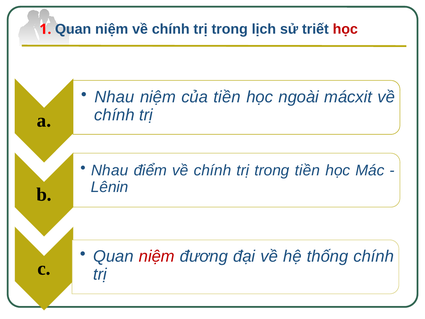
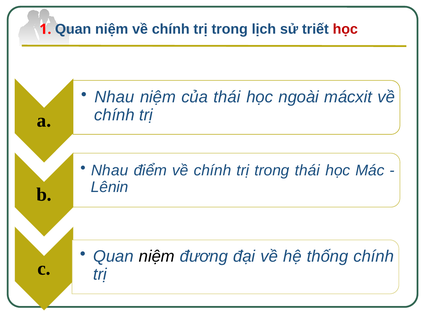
tiền: tiền -> thái (227, 97)
trong tiền: tiền -> thái (307, 170)
niệm colour: red -> black (157, 256)
